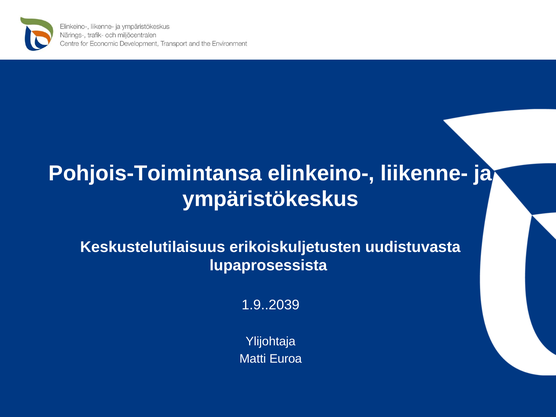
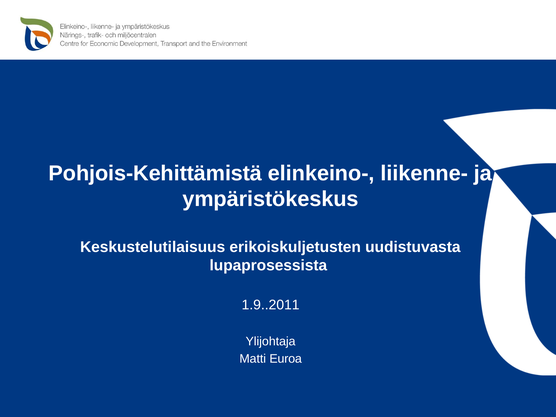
Pohjois-Toimintansa: Pohjois-Toimintansa -> Pohjois-Kehittämistä (155, 173)
1.9..2039: 1.9..2039 -> 1.9..2011 (271, 305)
